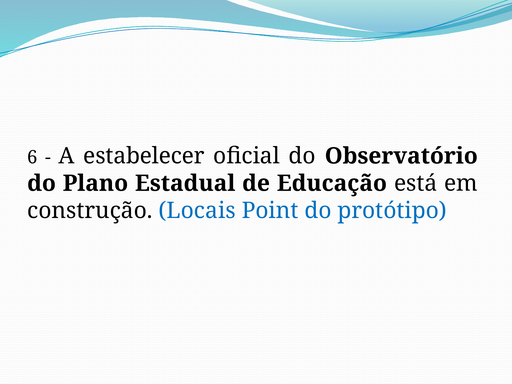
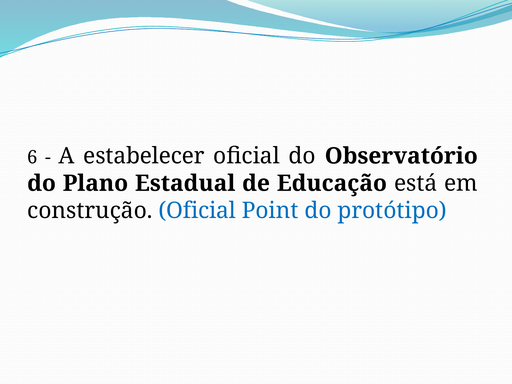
construção Locais: Locais -> Oficial (197, 211)
